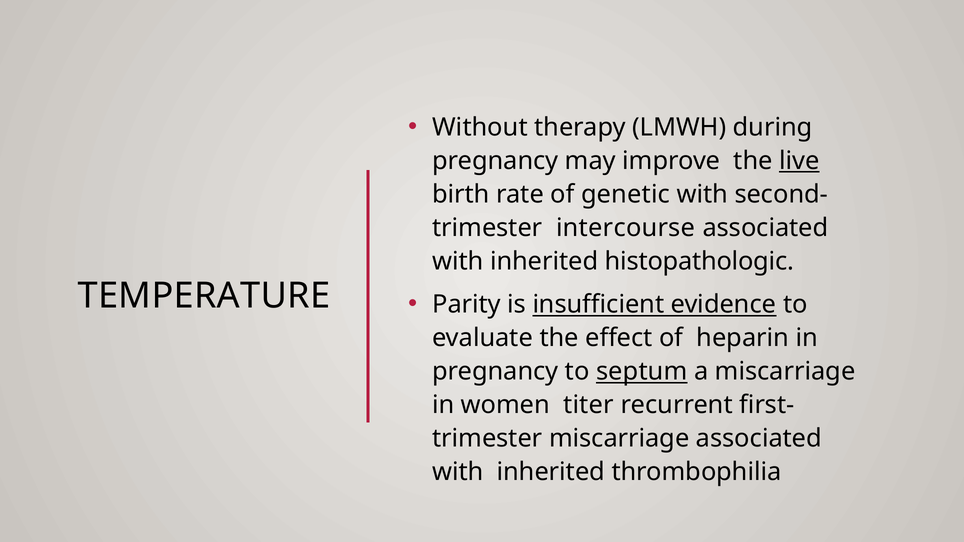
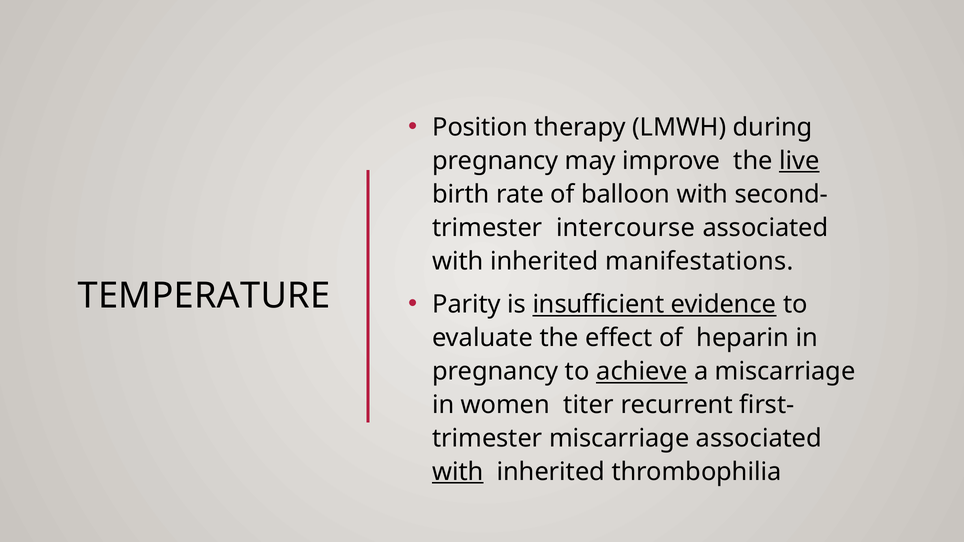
Without: Without -> Position (480, 127)
genetic: genetic -> balloon (626, 194)
histopathologic: histopathologic -> manifestations (699, 261)
septum: septum -> achieve (642, 371)
with underline: none -> present (458, 472)
